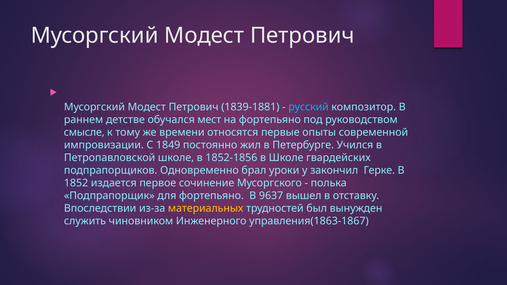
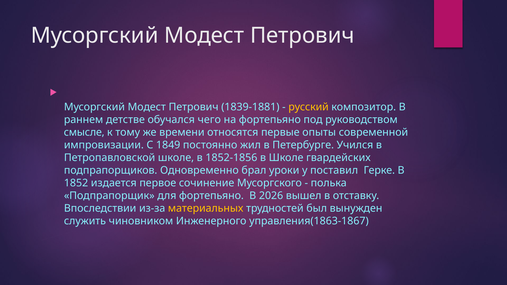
русский colour: light blue -> yellow (309, 107)
мест: мест -> чего (209, 120)
закончил: закончил -> поставил (334, 170)
9637: 9637 -> 2026 (271, 196)
